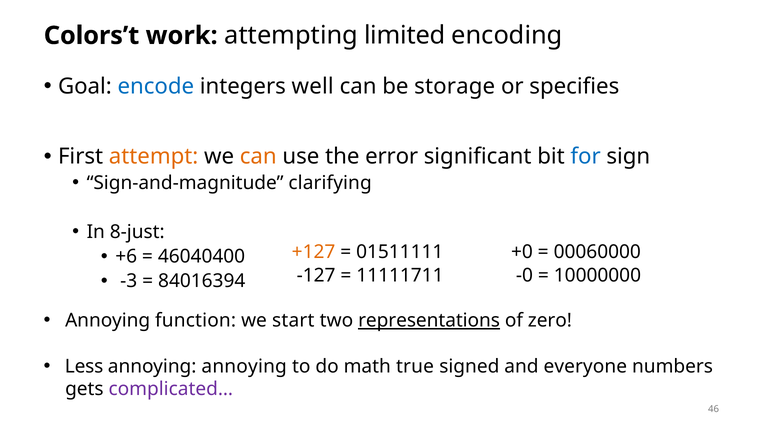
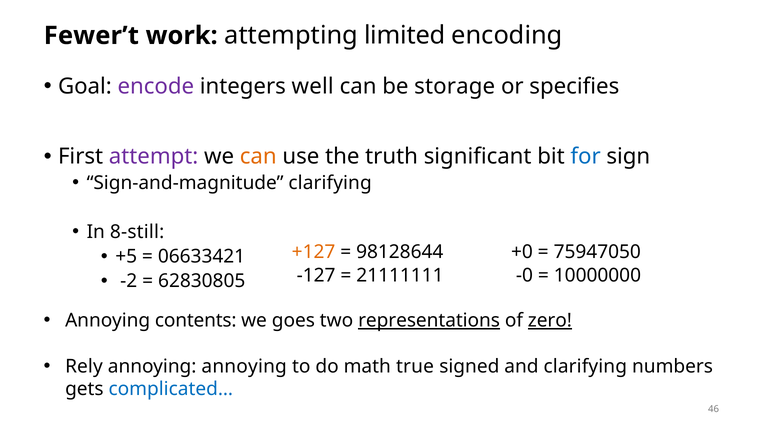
Colors’t: Colors’t -> Fewer’t (91, 36)
encode colour: blue -> purple (156, 86)
attempt colour: orange -> purple (154, 157)
error: error -> truth (392, 157)
8-just: 8-just -> 8-still (137, 232)
01511111: 01511111 -> 98128644 (400, 252)
00060000: 00060000 -> 75947050 (597, 252)
+6: +6 -> +5 (126, 257)
46040400: 46040400 -> 06633421 (202, 257)
11111711: 11111711 -> 21111111 (400, 275)
-3: -3 -> -2 (129, 281)
84016394: 84016394 -> 62830805 (202, 281)
function: function -> contents (196, 321)
start: start -> goes (293, 321)
zero underline: none -> present (550, 321)
Less: Less -> Rely (84, 366)
and everyone: everyone -> clarifying (585, 366)
complicated… colour: purple -> blue (171, 389)
